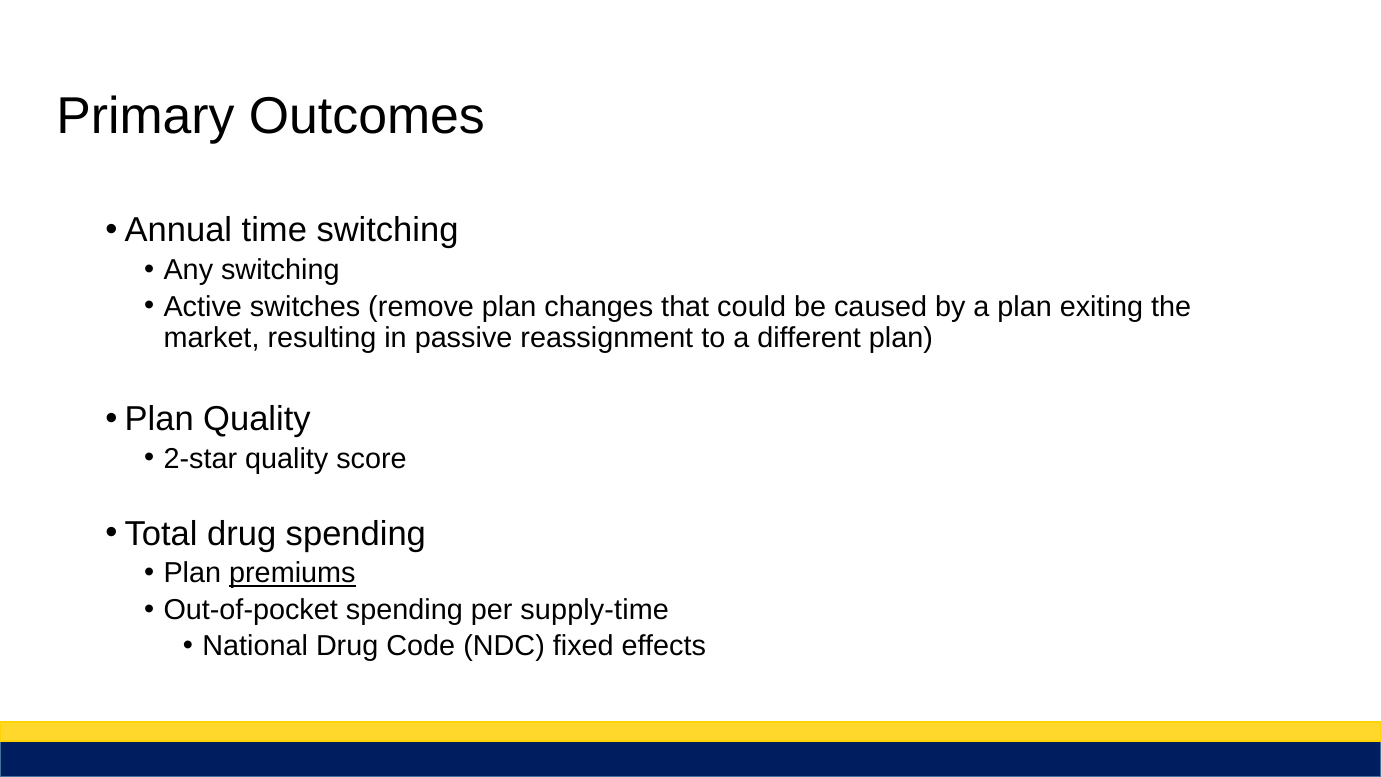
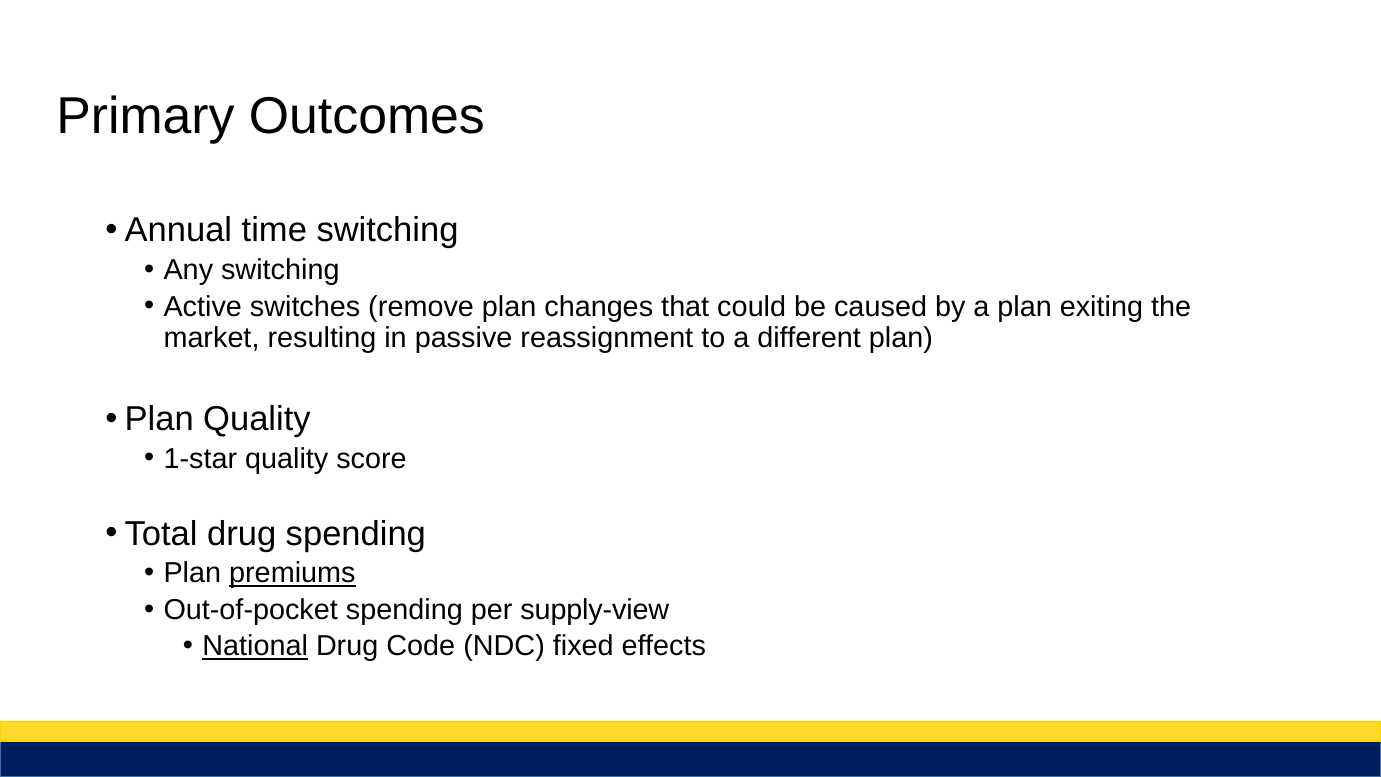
2-star: 2-star -> 1-star (200, 458)
supply-time: supply-time -> supply-view (595, 610)
National underline: none -> present (255, 646)
